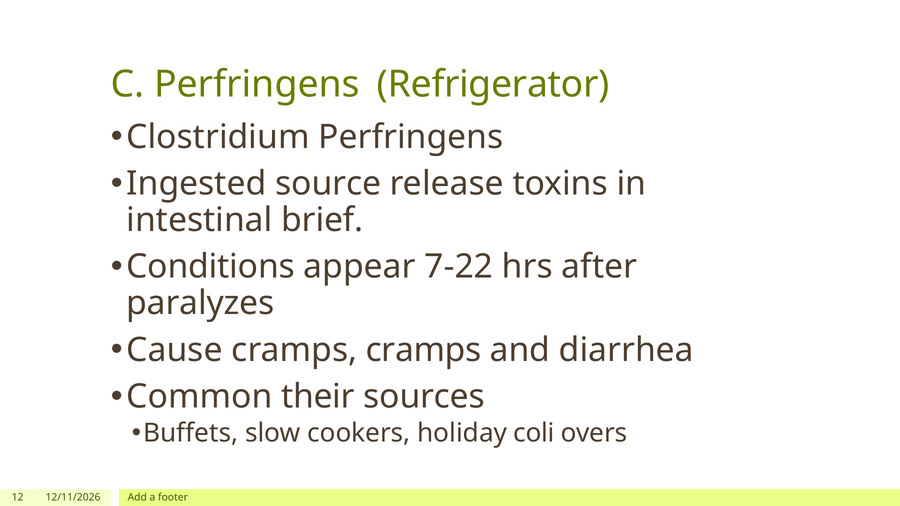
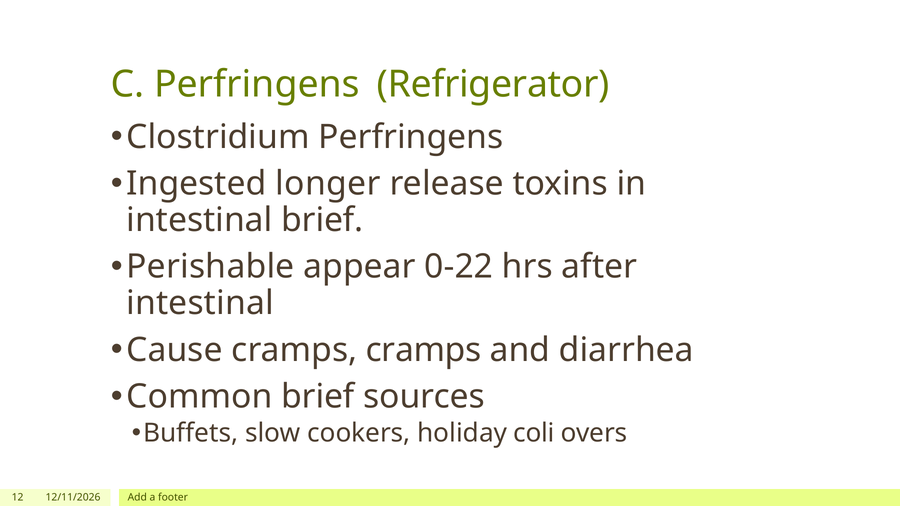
source: source -> longer (328, 184)
Conditions: Conditions -> Perishable (210, 267)
7-22: 7-22 -> 0-22 (459, 267)
paralyzes: paralyzes -> intestinal (200, 303)
Common their: their -> brief (318, 397)
